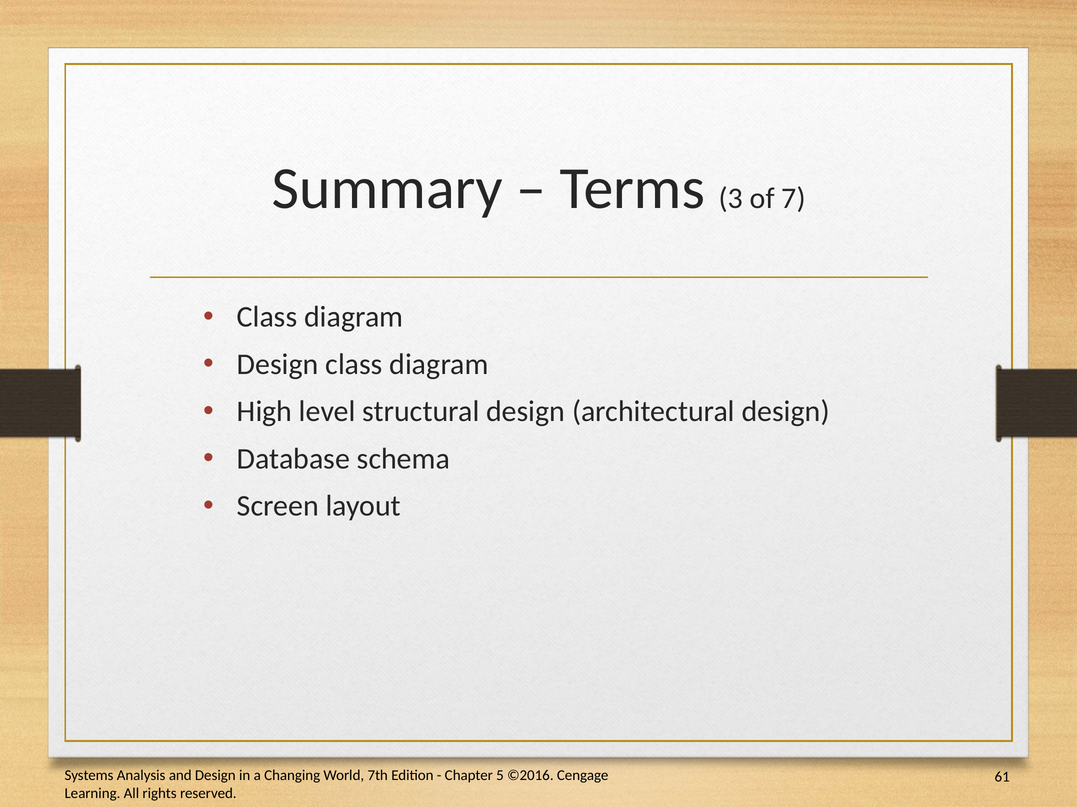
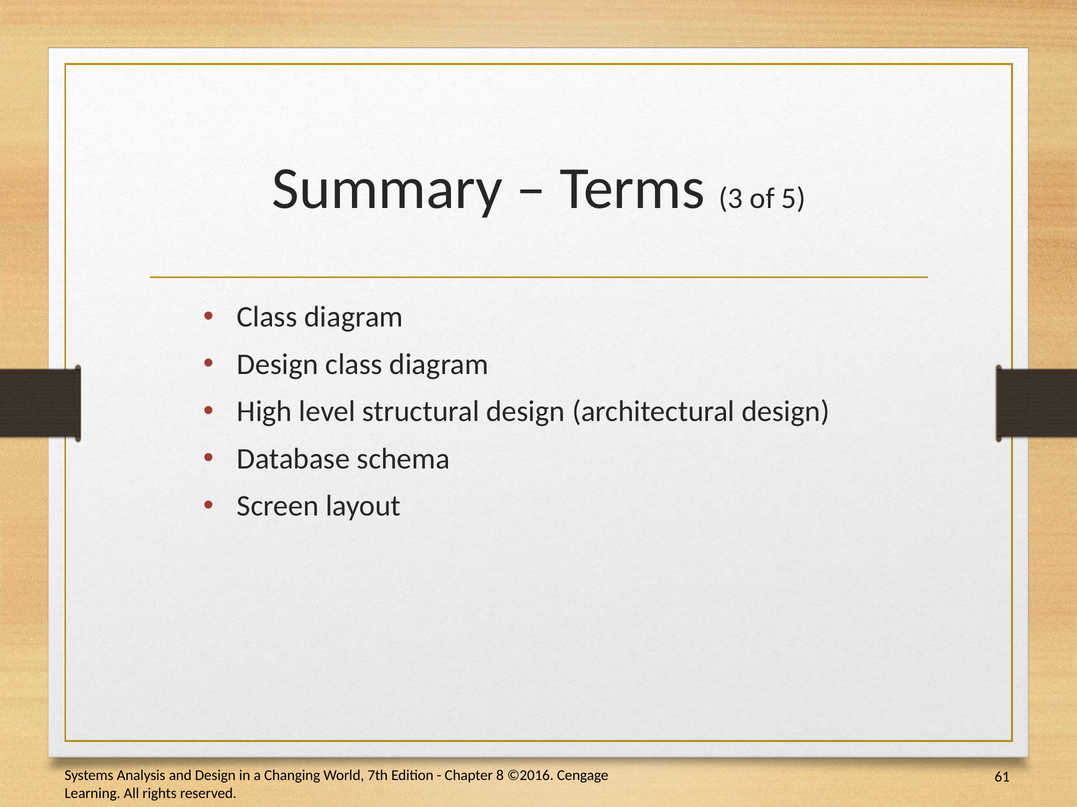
7: 7 -> 5 (794, 198)
5: 5 -> 8 (500, 776)
